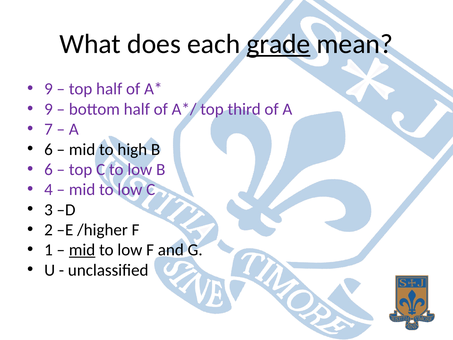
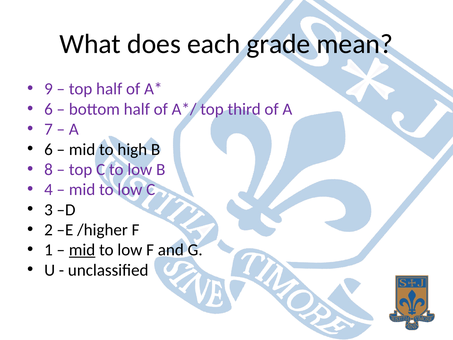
grade underline: present -> none (278, 44)
9: 9 -> 6 (48, 109)
6: 6 -> 8 (48, 169)
